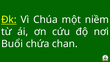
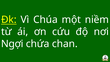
Buổi: Buổi -> Ngợi (12, 44)
